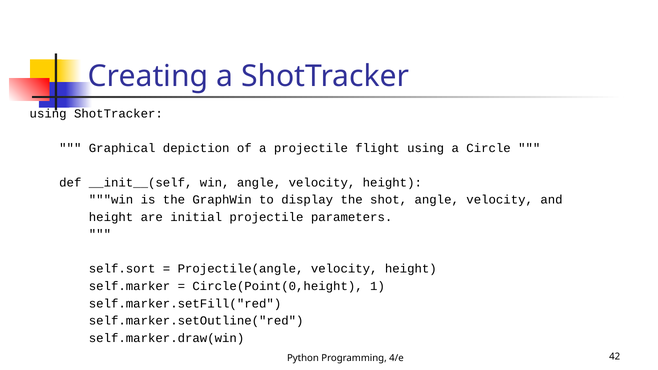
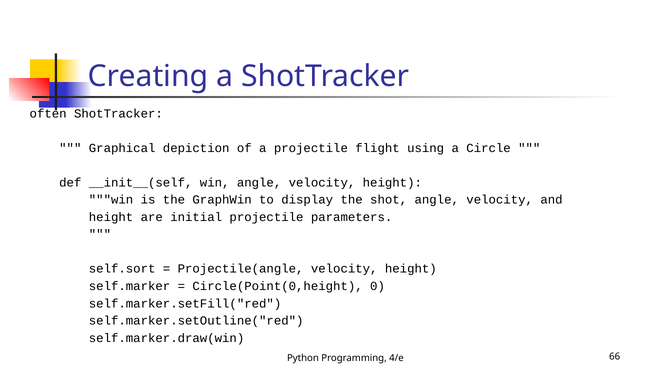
using: using -> often (48, 114)
1: 1 -> 0 (378, 286)
42: 42 -> 66 (615, 357)
